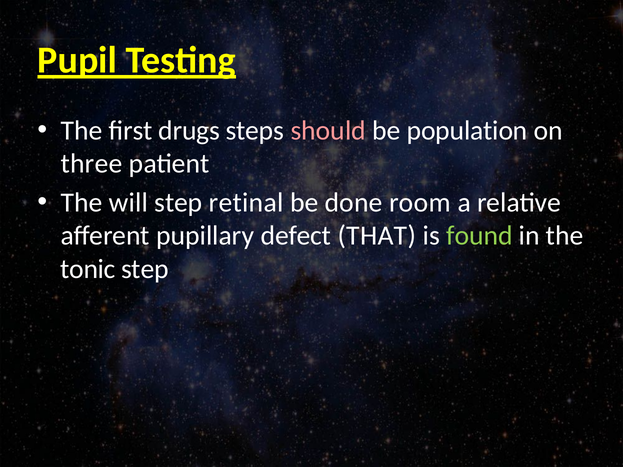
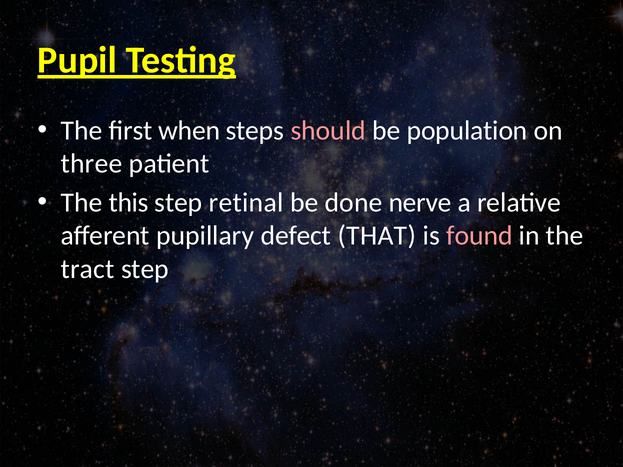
drugs: drugs -> when (189, 131)
will: will -> this (129, 203)
room: room -> nerve (420, 203)
found colour: light green -> pink (479, 236)
tonic: tonic -> tract (88, 269)
